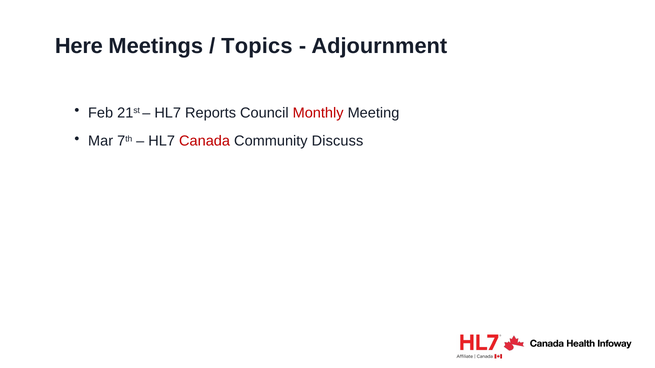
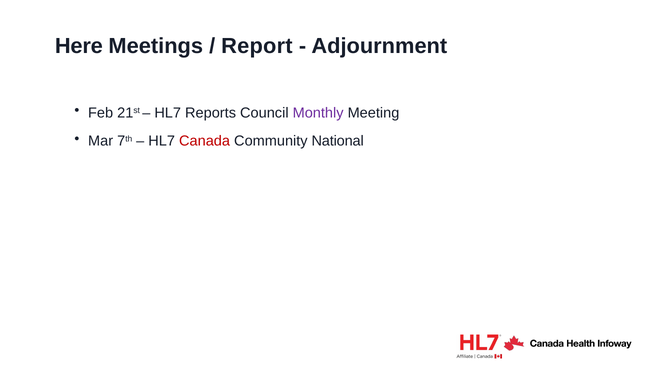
Topics: Topics -> Report (257, 46)
Monthly colour: red -> purple (318, 113)
Discuss: Discuss -> National (338, 141)
